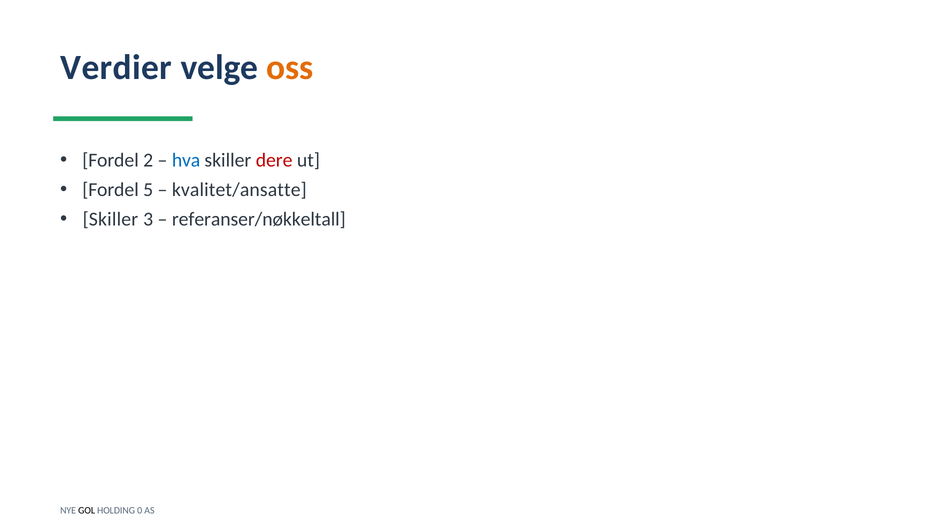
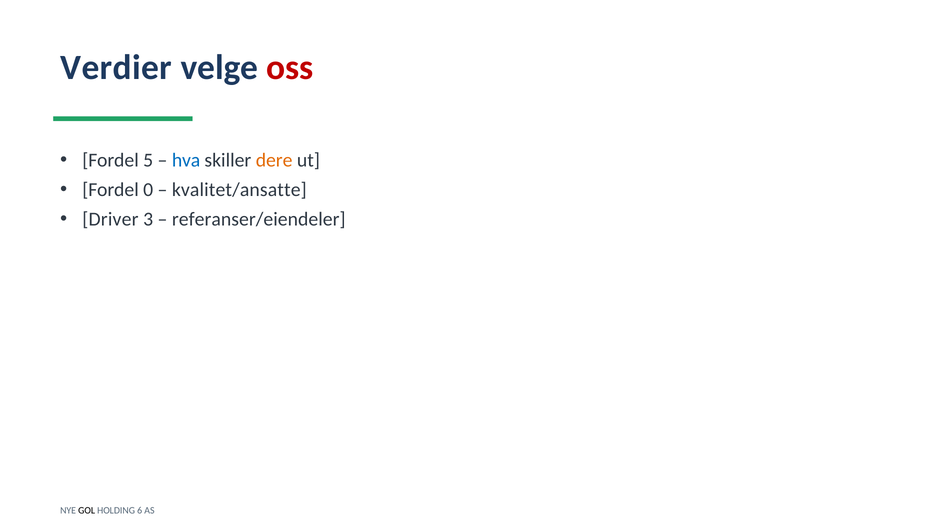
oss colour: orange -> red (290, 67)
2: 2 -> 5 (148, 160)
dere colour: red -> orange (274, 160)
5: 5 -> 0 (148, 190)
Skiller: Skiller -> Driver (110, 219)
referanser/nøkkeltall: referanser/nøkkeltall -> referanser/eiendeler (259, 219)
0: 0 -> 6 (140, 510)
